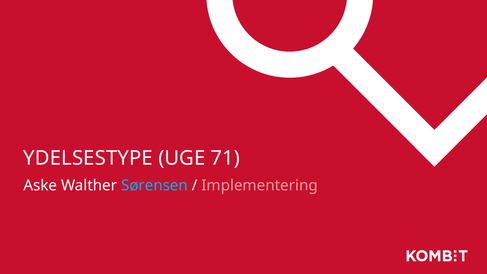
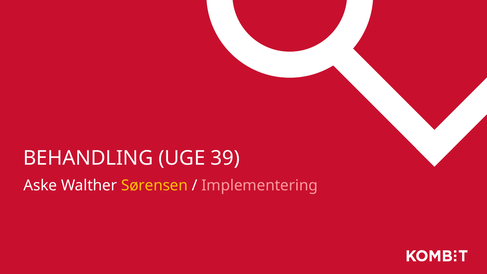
YDELSESTYPE: YDELSESTYPE -> BEHANDLING (88, 158)
71: 71 -> 39 (225, 158)
Sørensen colour: light blue -> yellow (155, 185)
